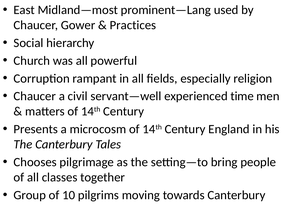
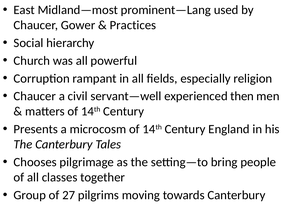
time: time -> then (242, 96)
10: 10 -> 27 (69, 196)
